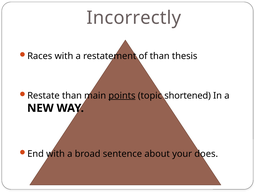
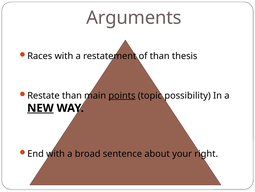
Incorrectly: Incorrectly -> Arguments (134, 18)
shortened: shortened -> possibility (188, 95)
NEW underline: none -> present (40, 108)
does: does -> right (206, 153)
